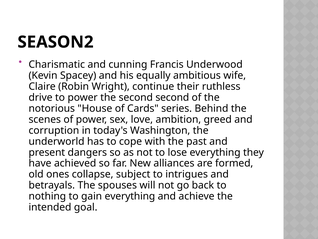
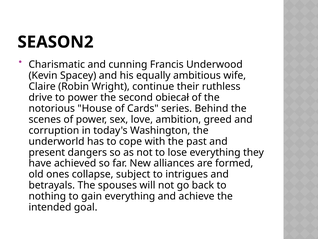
second second: second -> obiecał (172, 97)
